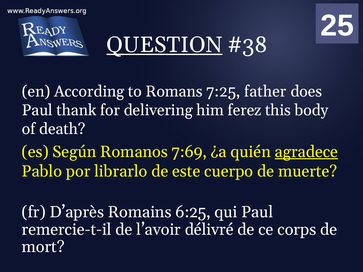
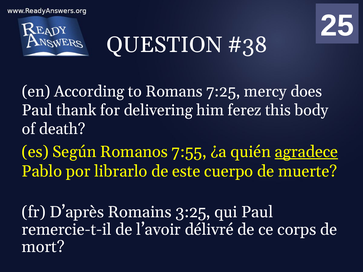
QUESTION underline: present -> none (165, 45)
father: father -> mercy (265, 91)
7:69: 7:69 -> 7:55 (189, 152)
6:25: 6:25 -> 3:25 (193, 212)
